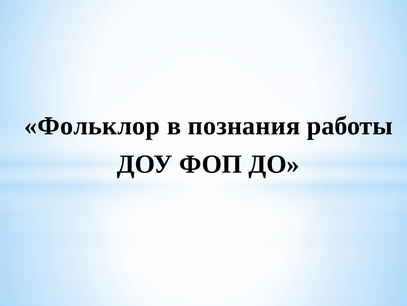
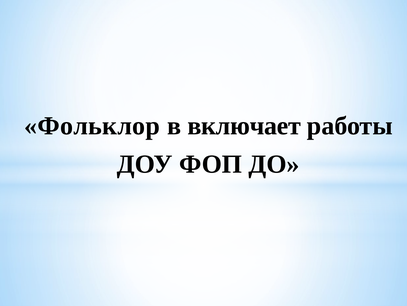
познания: познания -> включает (244, 126)
